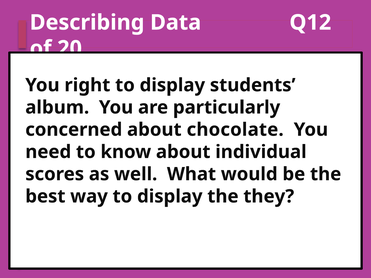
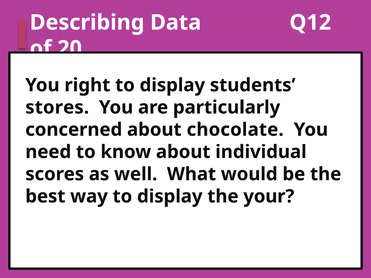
album: album -> stores (57, 108)
they: they -> your (269, 197)
